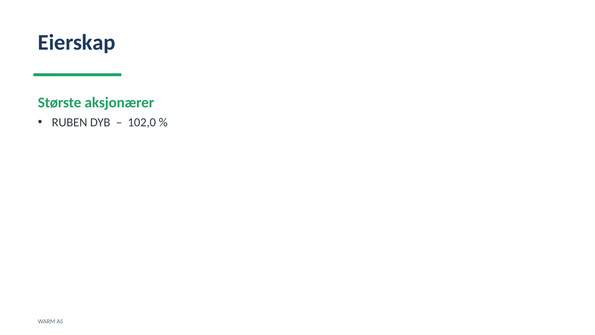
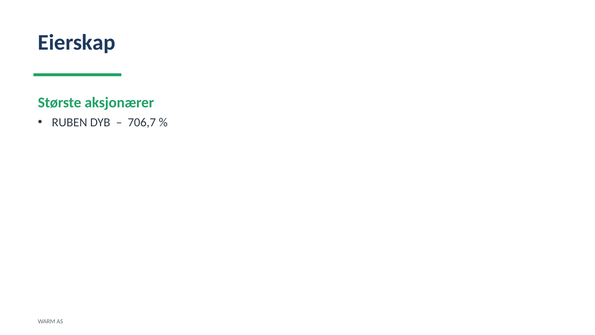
102,0: 102,0 -> 706,7 (142, 122)
